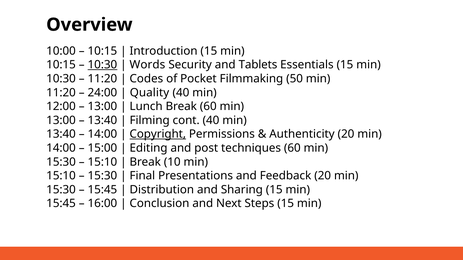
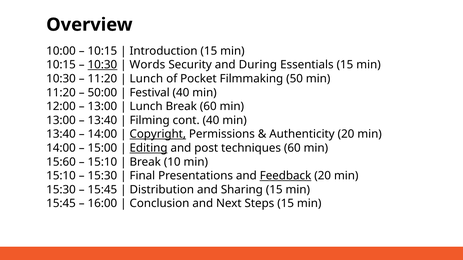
Tablets: Tablets -> During (258, 65)
Codes: Codes -> Lunch (146, 79)
24:00: 24:00 -> 50:00 (102, 93)
Quality: Quality -> Festival (150, 93)
Editing underline: none -> present (149, 148)
15:30: 15:30 -> 15:60 (61, 162)
Feedback underline: none -> present (286, 176)
